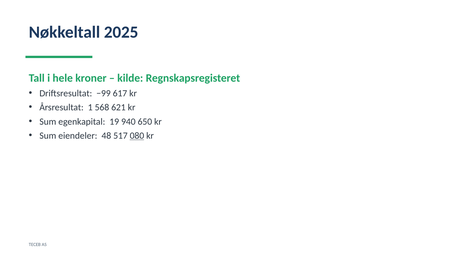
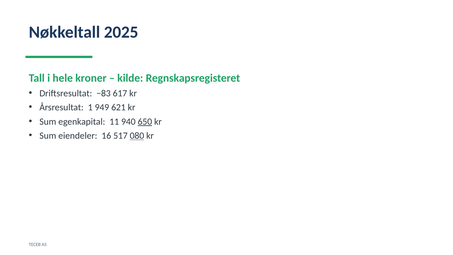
−99: −99 -> −83 (104, 93)
568: 568 -> 949 (102, 107)
19: 19 -> 11 (114, 121)
650 underline: none -> present (145, 121)
48: 48 -> 16 (106, 136)
